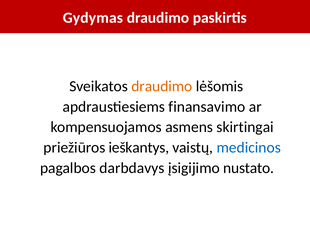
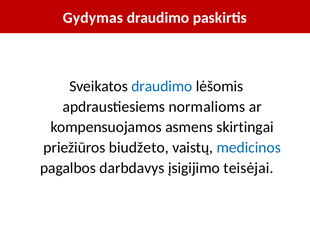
draudimo colour: orange -> blue (162, 86)
finansavimo: finansavimo -> normalioms (207, 107)
ieškantys: ieškantys -> biudžeto (139, 148)
nustato: nustato -> teisėjai (248, 168)
